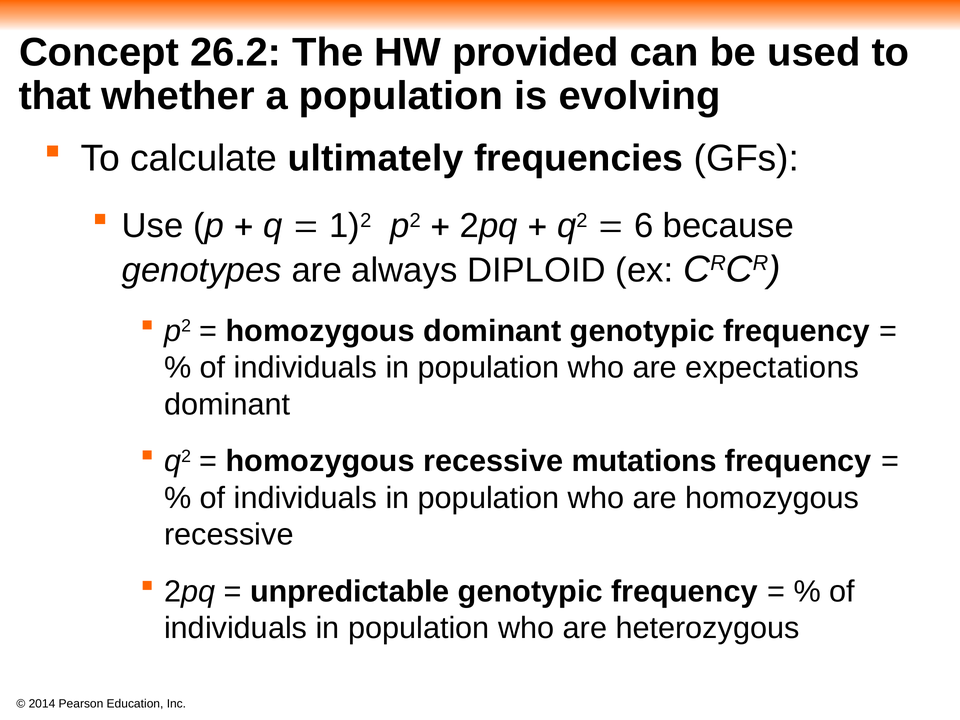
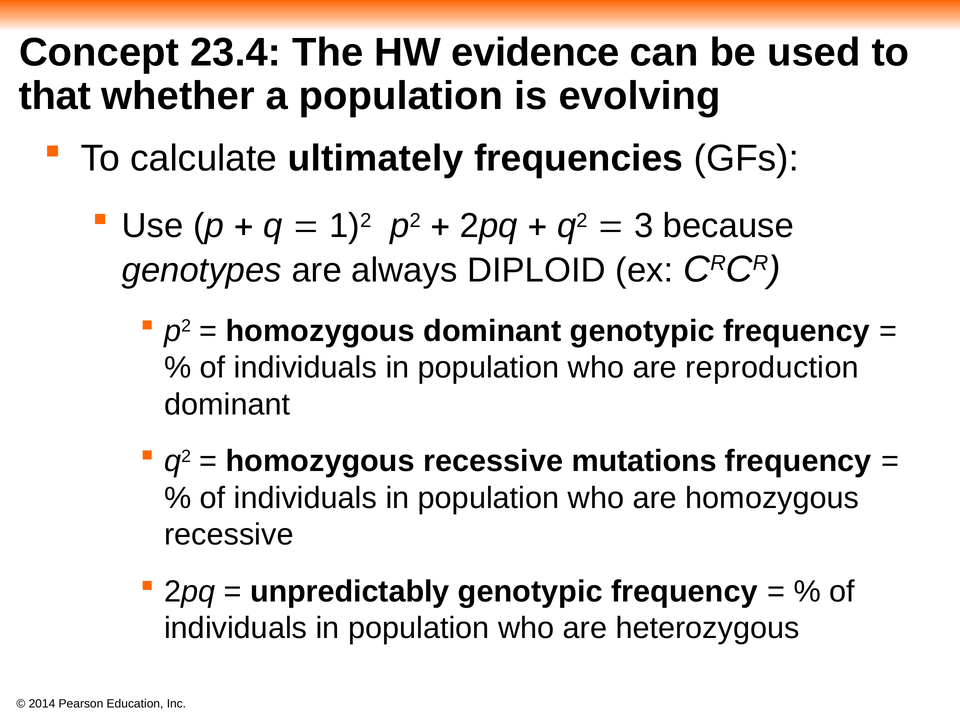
26.2: 26.2 -> 23.4 (236, 53)
provided: provided -> evidence (535, 53)
6: 6 -> 3 (644, 226)
expectations: expectations -> reproduction (772, 368)
unpredictable: unpredictable -> unpredictably (350, 591)
